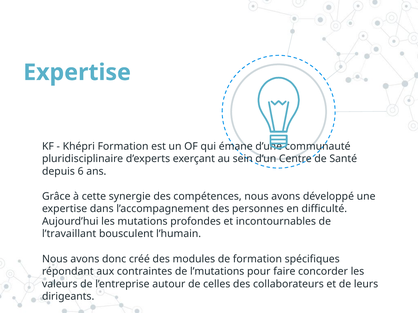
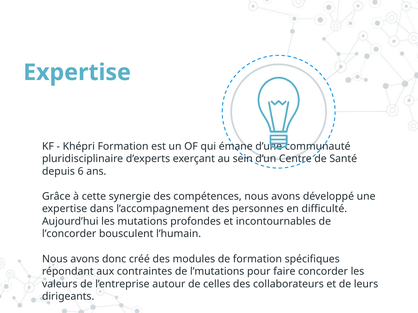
l’travaillant: l’travaillant -> l’concorder (69, 234)
